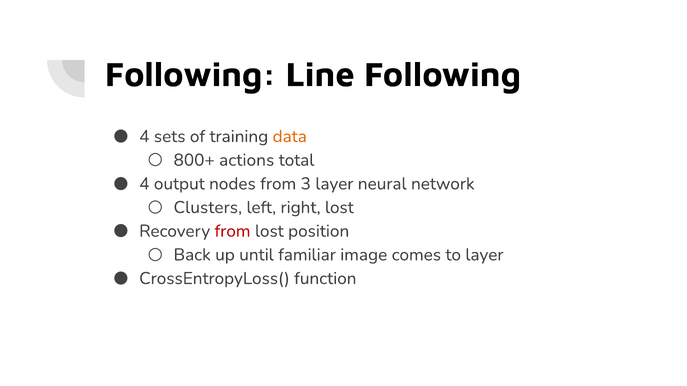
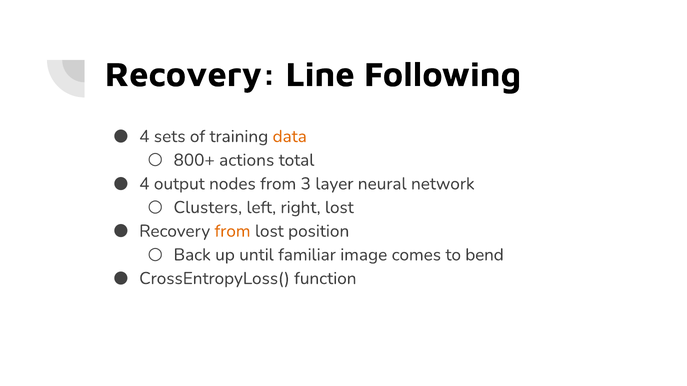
Following: Following -> Recovery (190, 75)
from colour: red -> orange (233, 231)
to layer: layer -> bend (484, 255)
